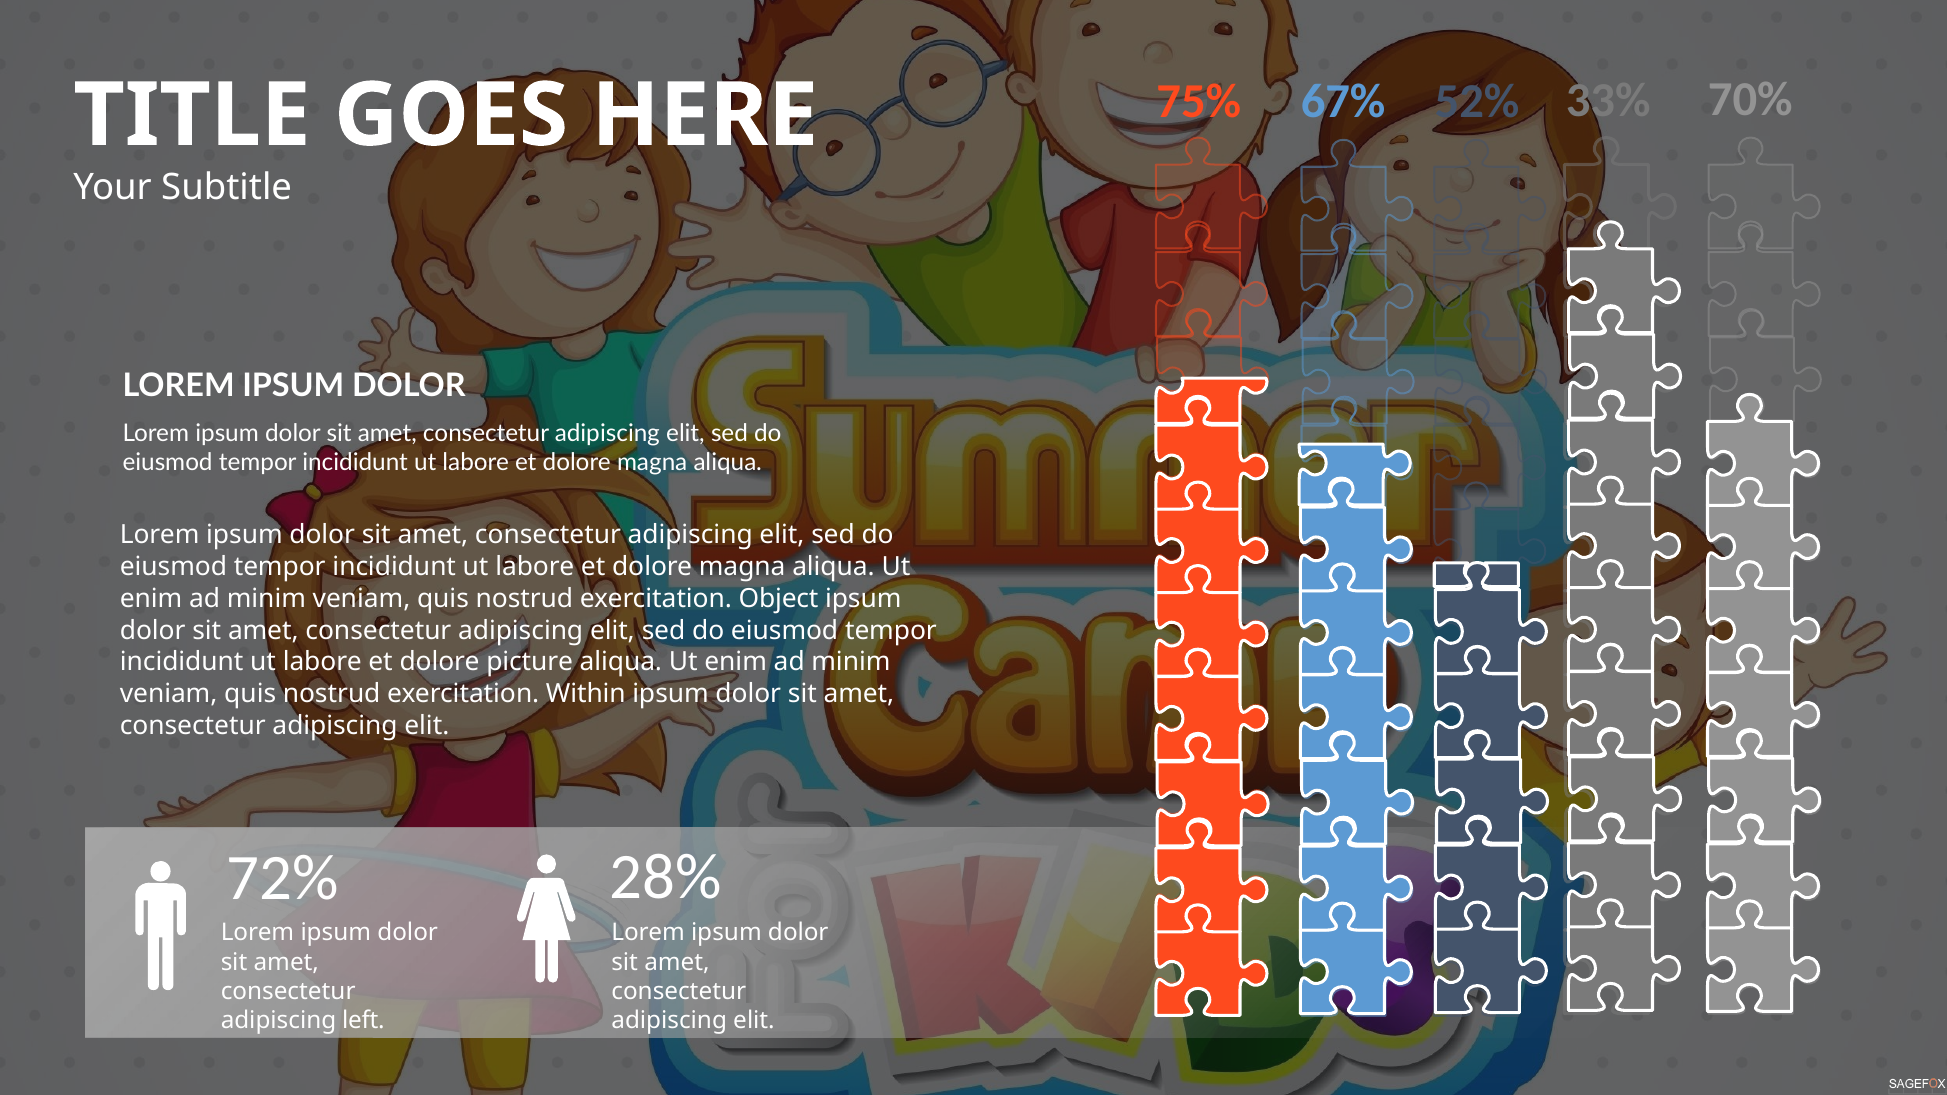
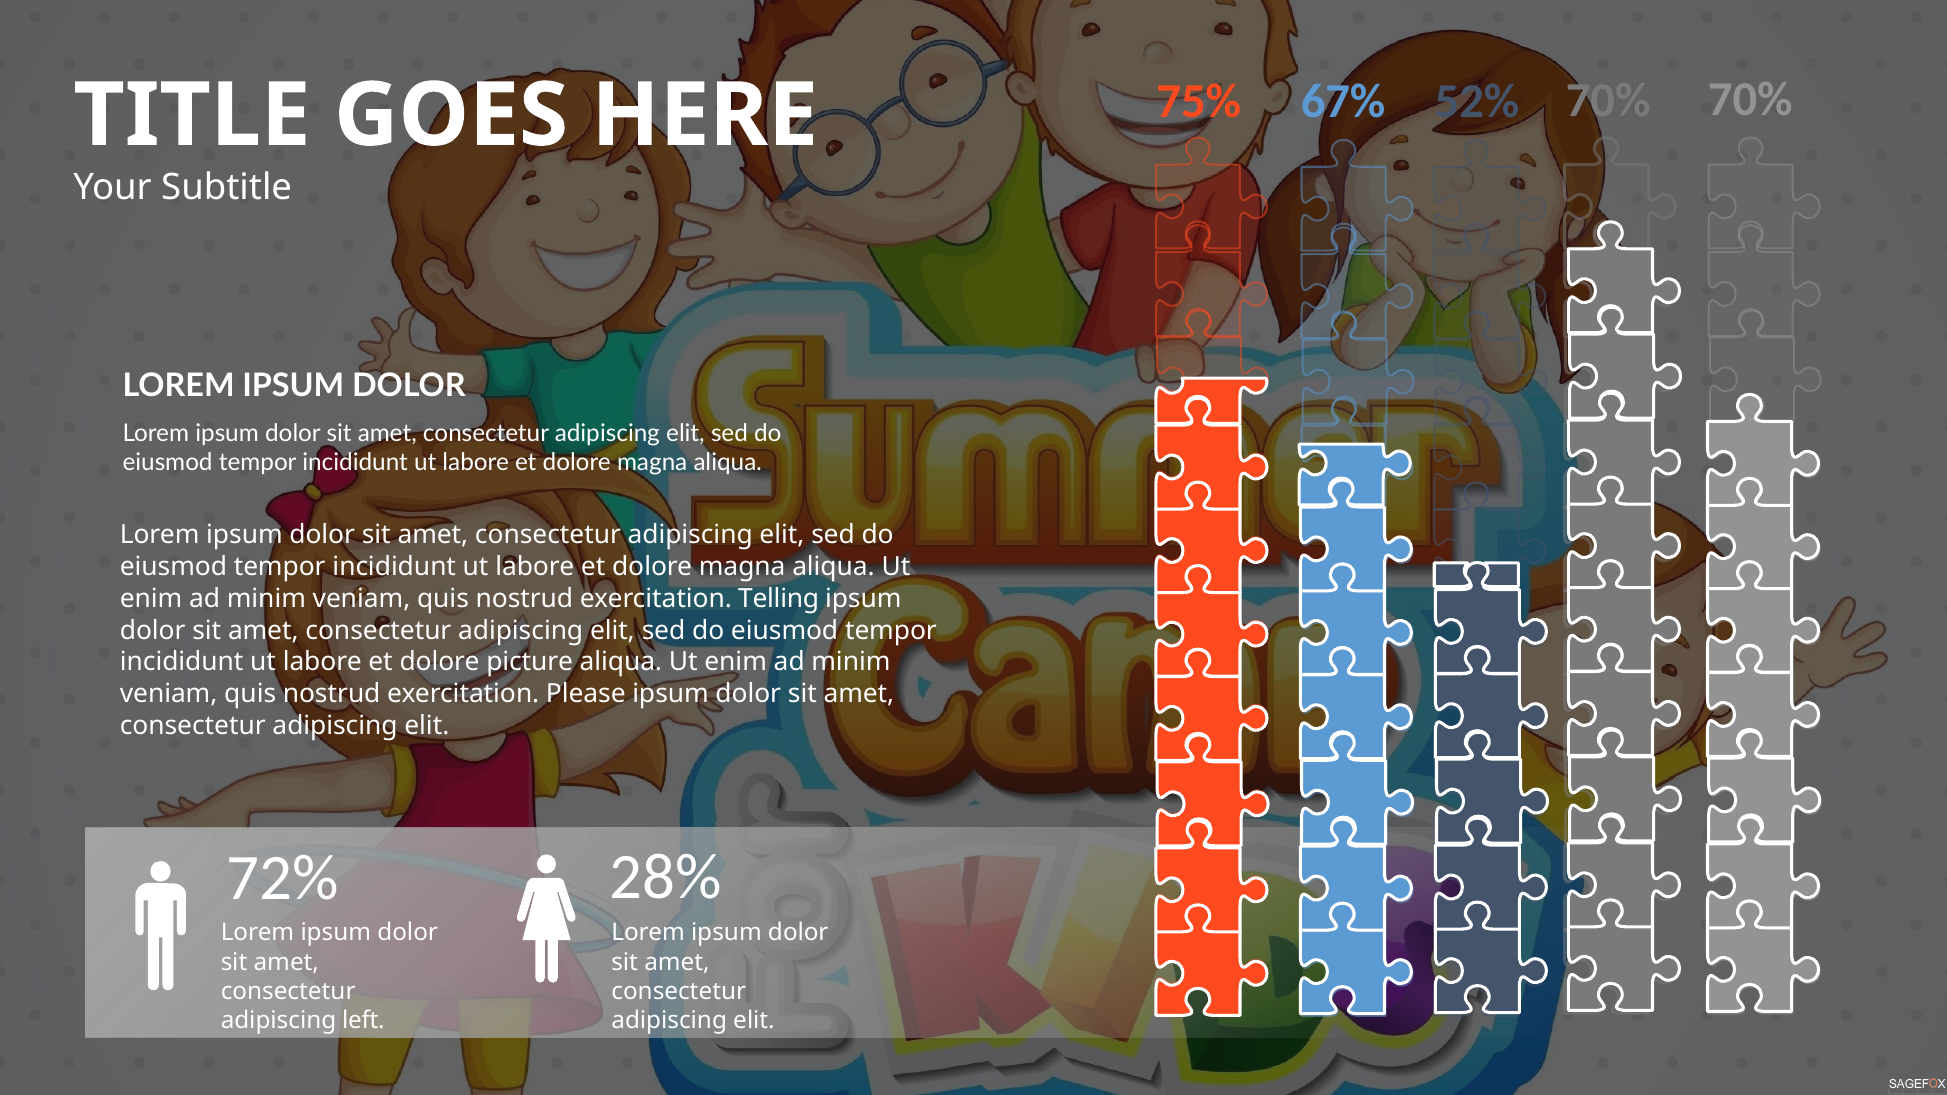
52% 33%: 33% -> 70% (1608, 101)
Object: Object -> Telling (779, 599)
Within: Within -> Please (586, 694)
